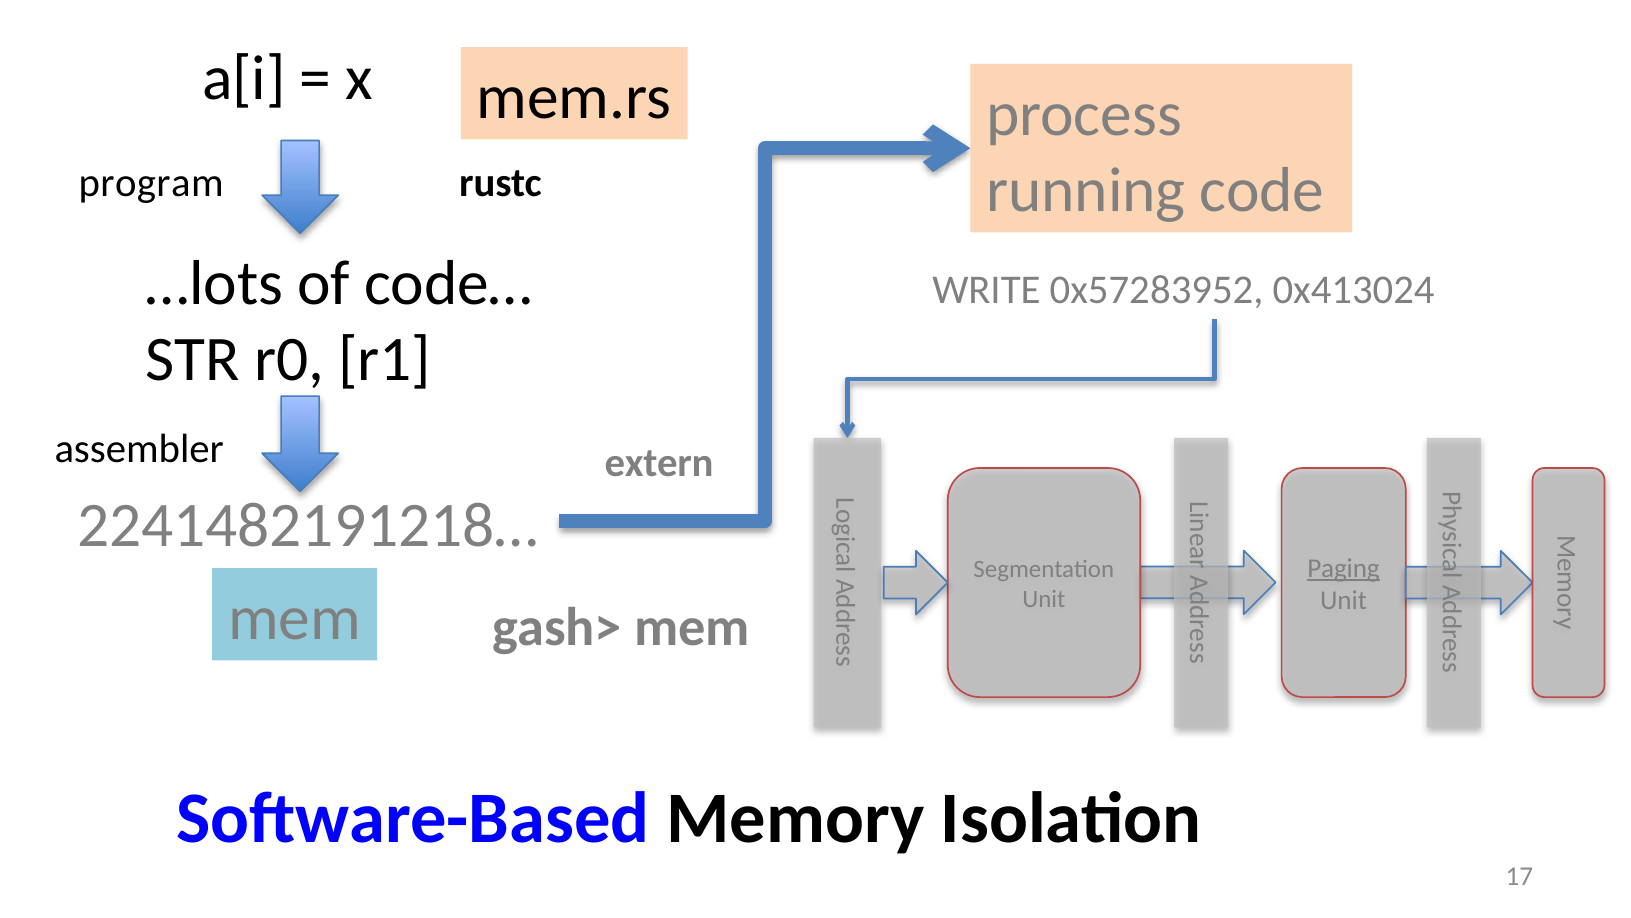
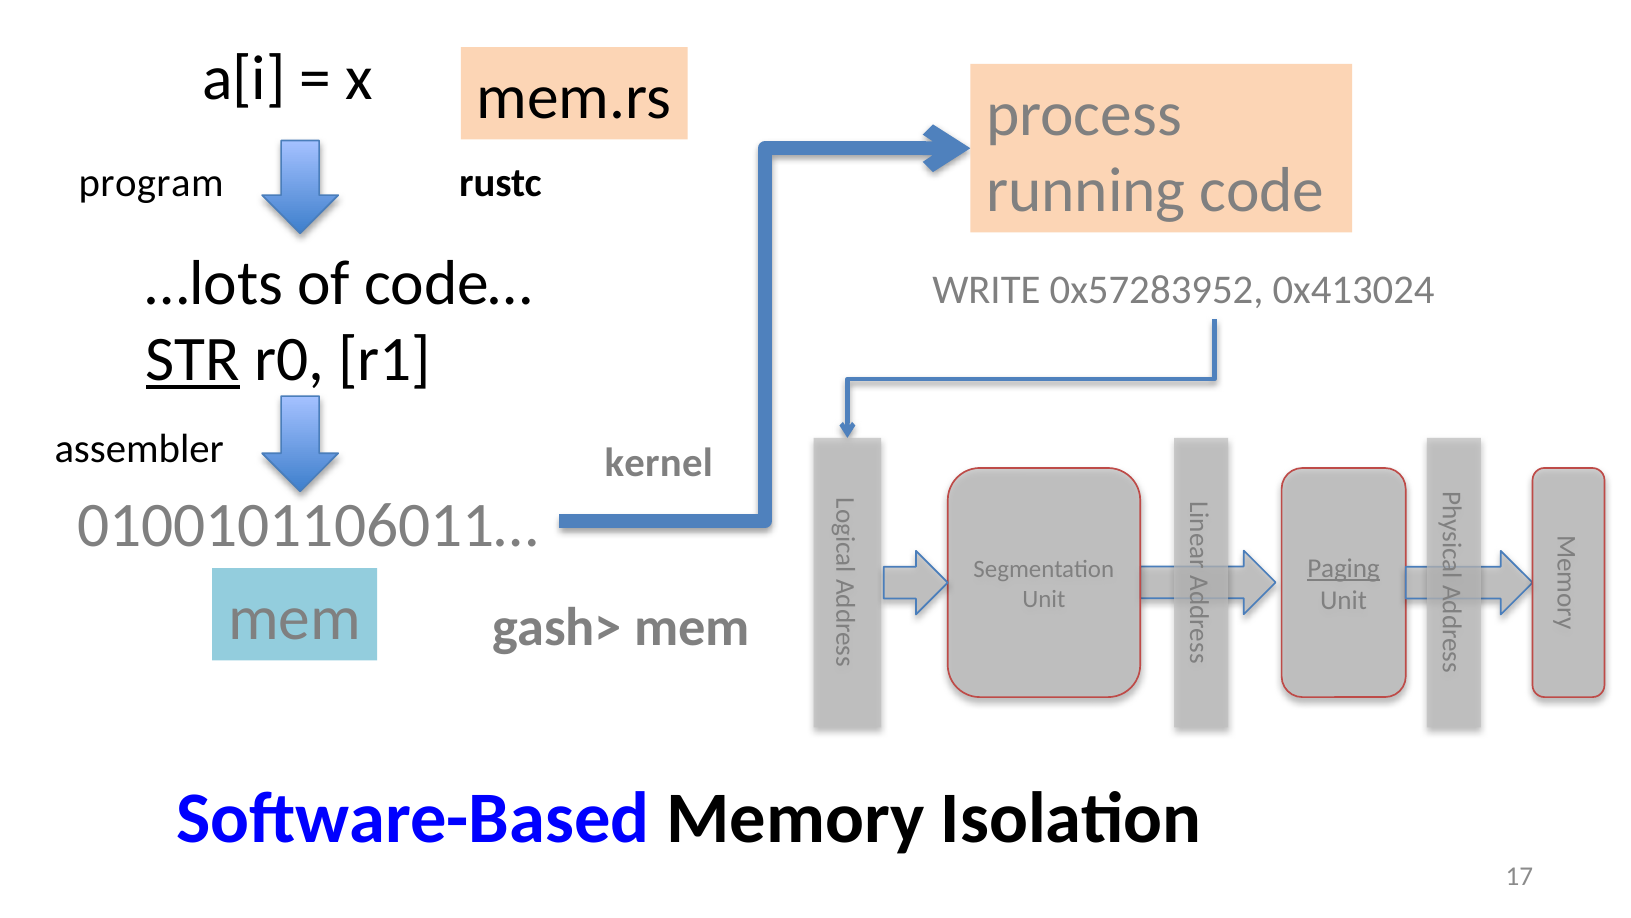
STR underline: none -> present (193, 360)
extern: extern -> kernel (659, 463)
2241482191218…: 2241482191218… -> 0100101106011… (308, 525)
